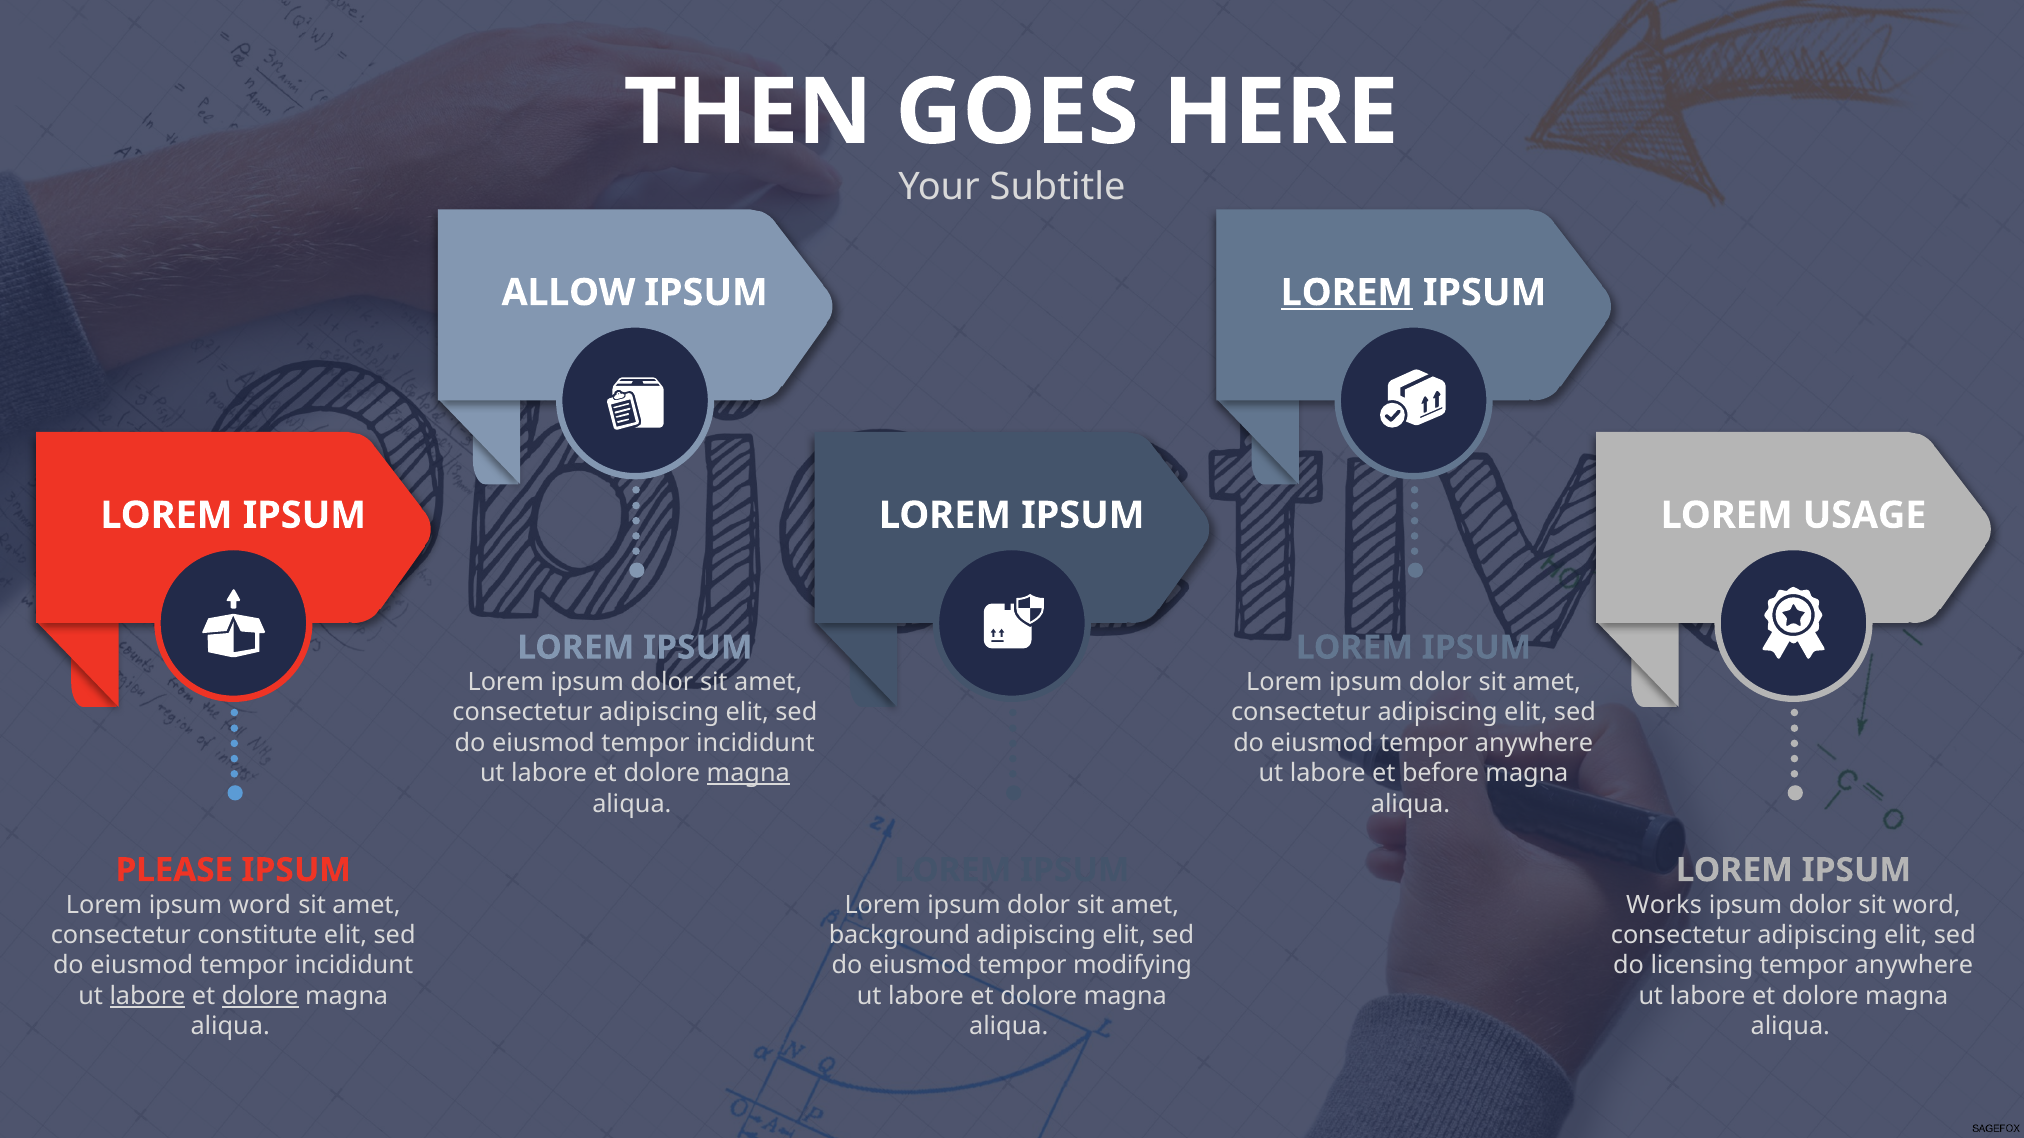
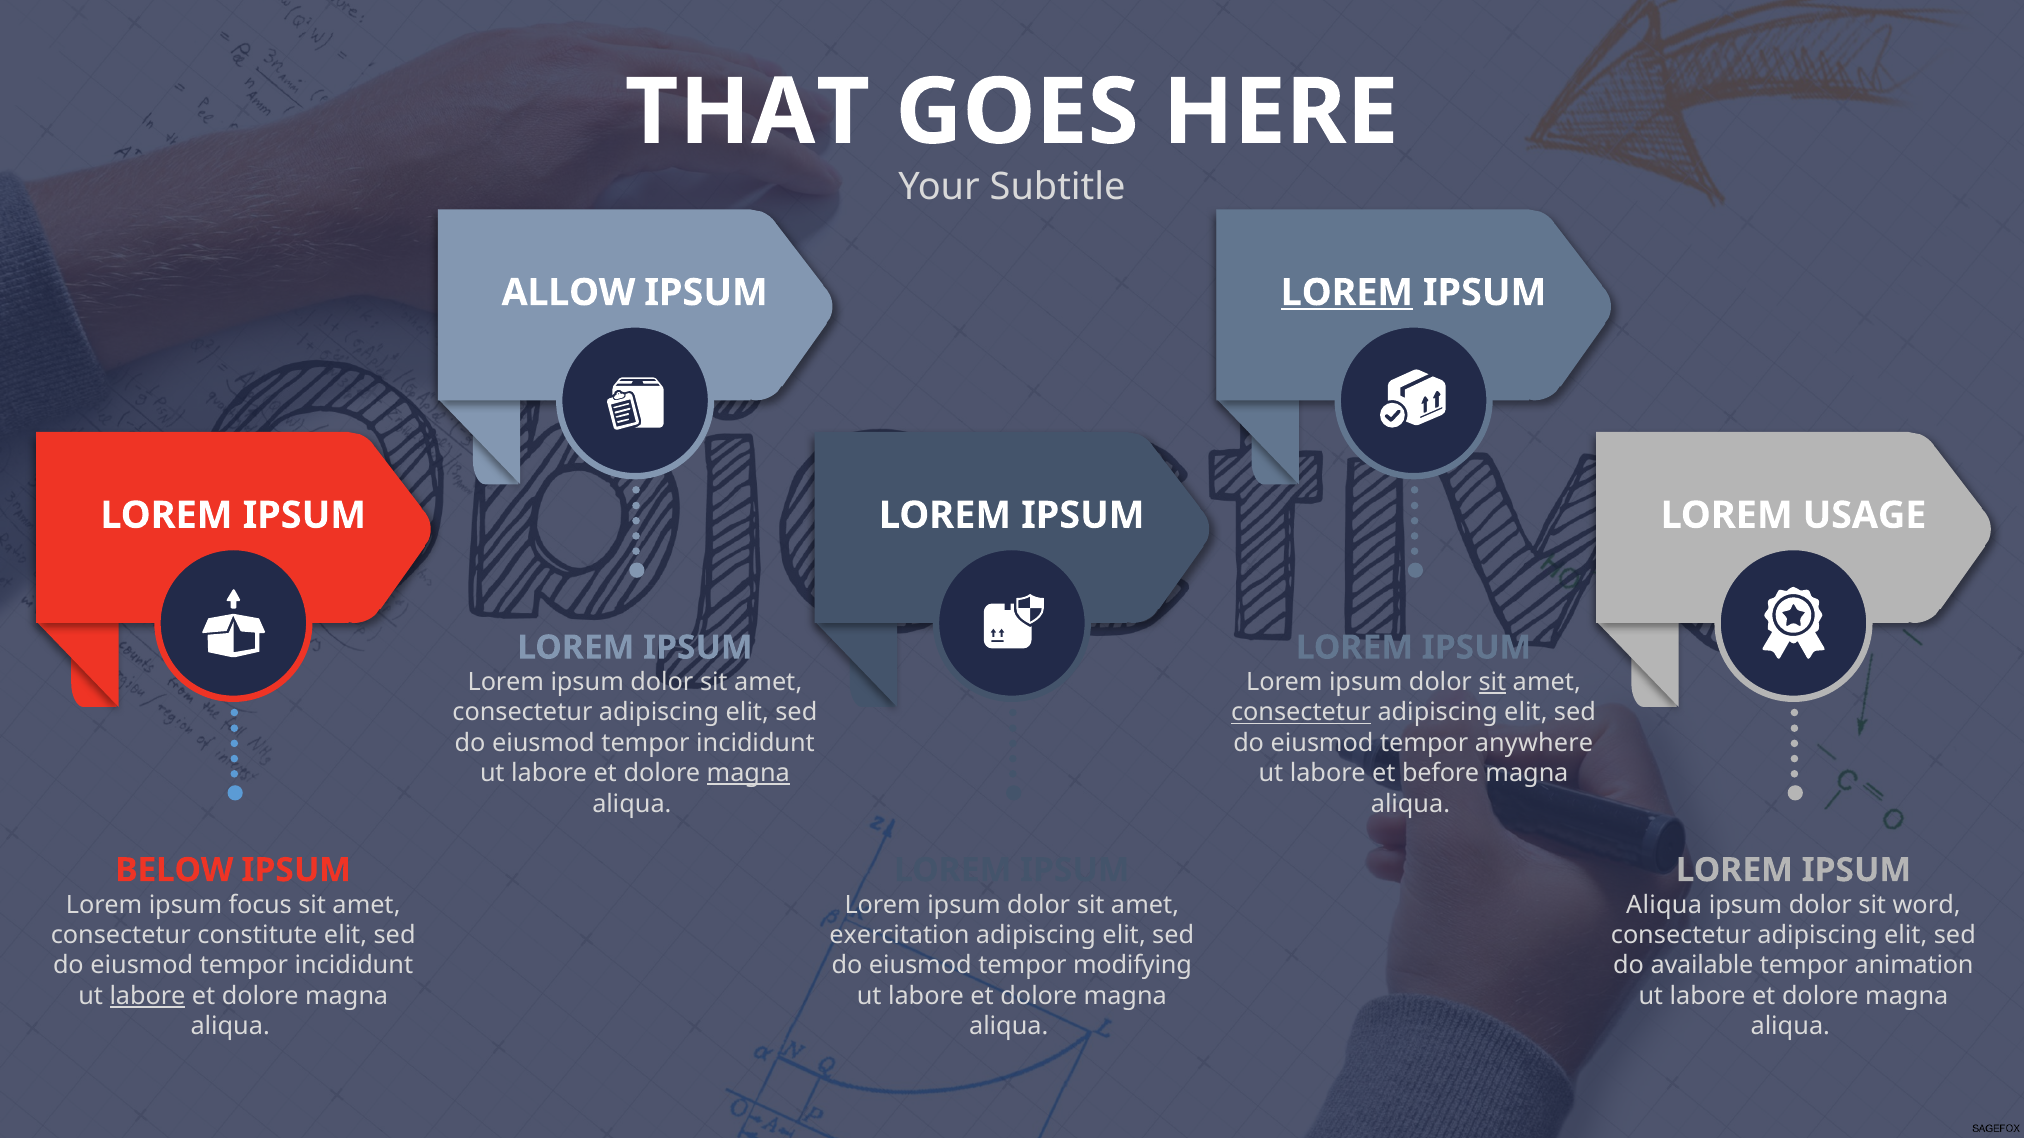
THEN: THEN -> THAT (747, 112)
sit underline: none -> present (1492, 683)
consectetur underline: none -> present (1301, 713)
PLEASE: PLEASE -> BELOW (174, 871)
ipsum word: word -> focus (260, 905)
Works: Works -> Aliqua (1664, 905)
background: background -> exercitation (899, 936)
licensing: licensing -> available (1702, 966)
anywhere: anywhere -> animation (1914, 966)
dolore underline: present -> none (260, 996)
